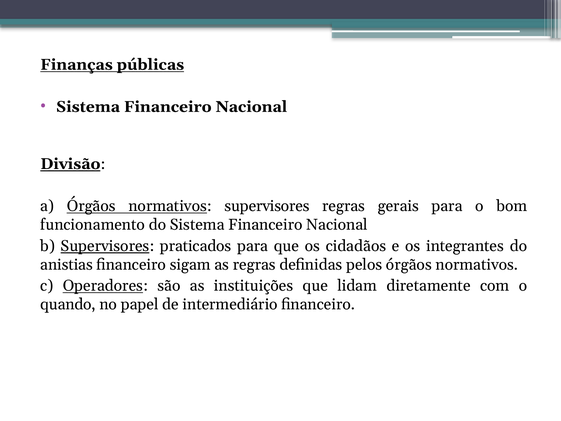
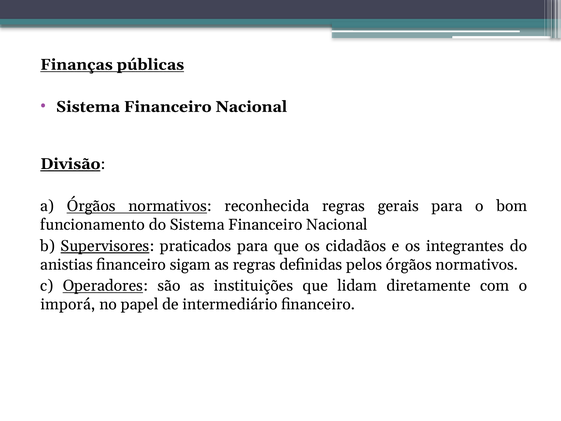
normativos supervisores: supervisores -> reconhecida (267, 206)
quando: quando -> imporá (68, 304)
